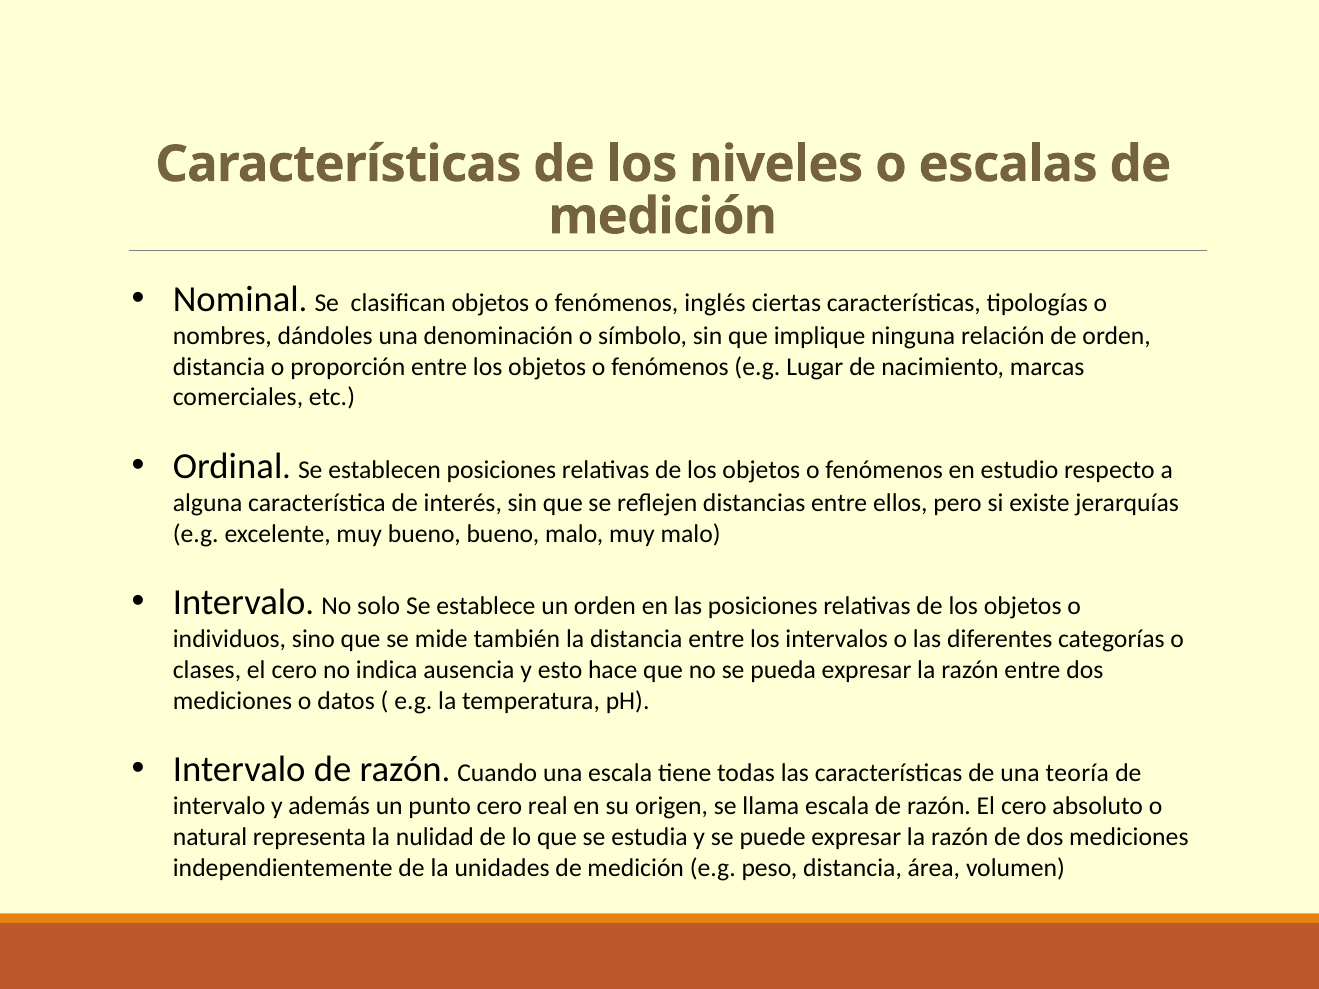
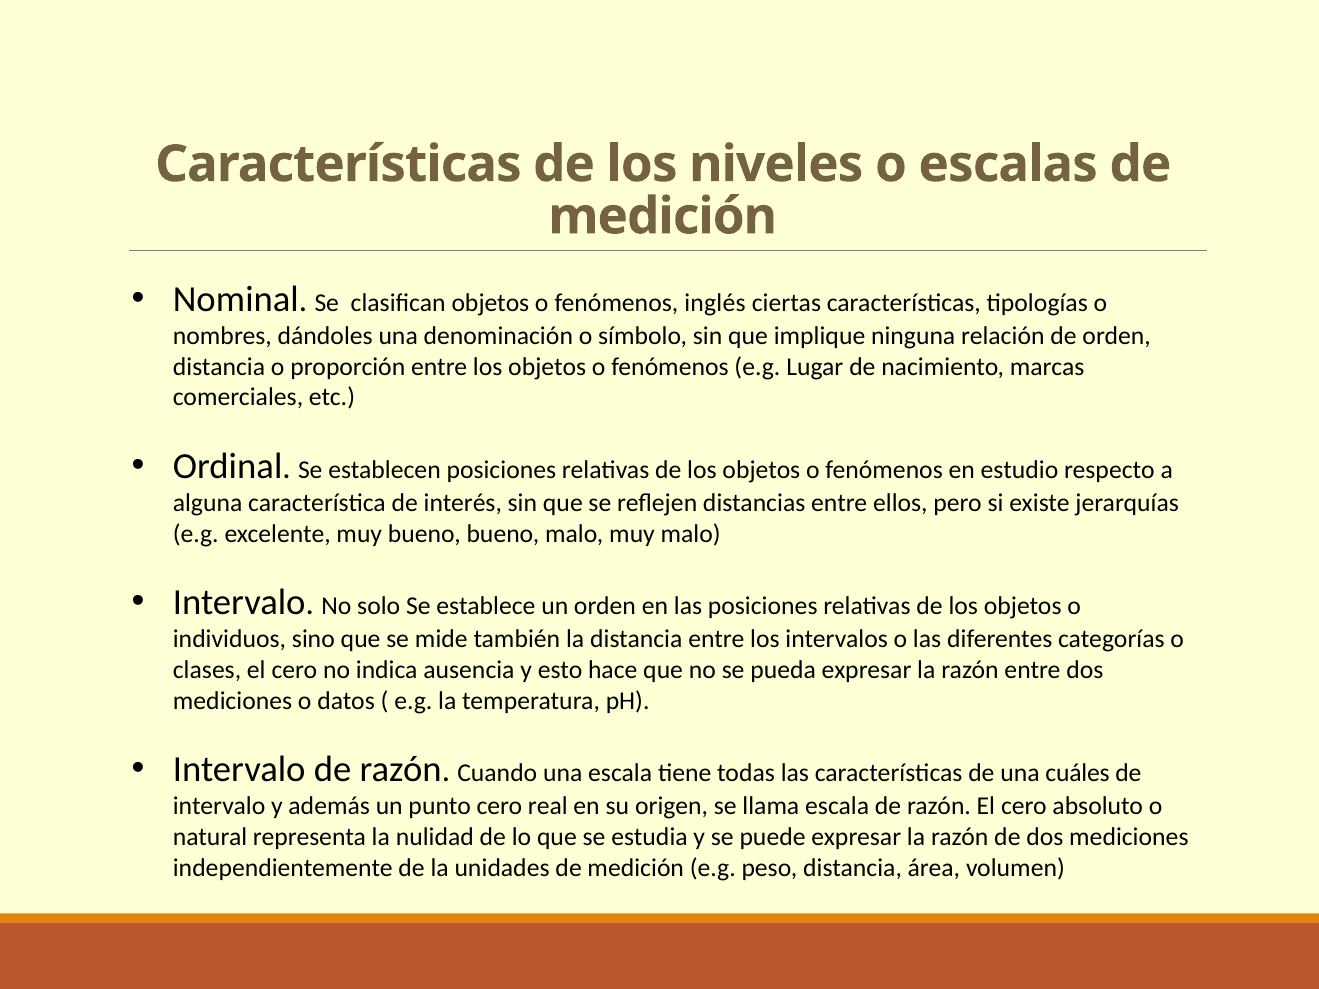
teoría: teoría -> cuáles (1078, 774)
